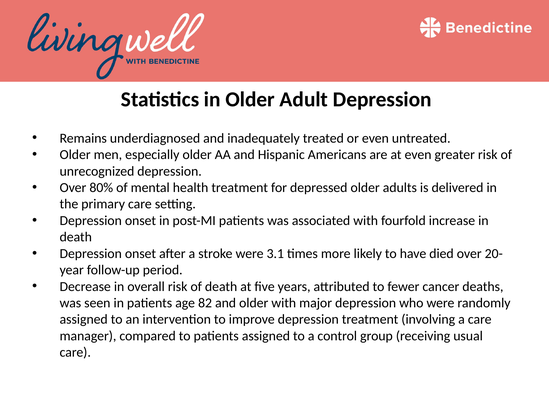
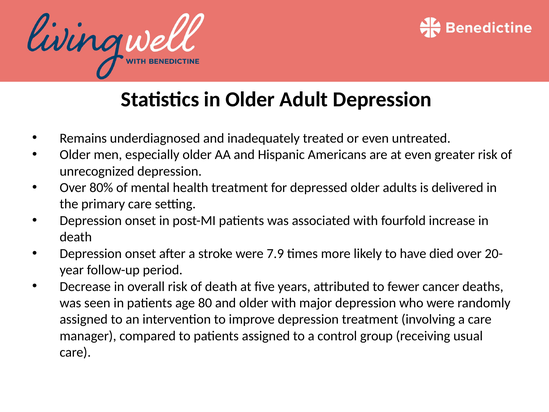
3.1: 3.1 -> 7.9 (275, 253)
82: 82 -> 80 (205, 303)
